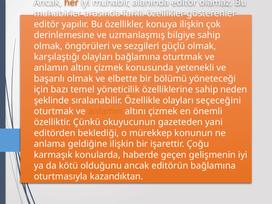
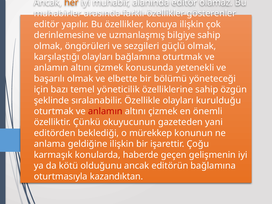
neden: neden -> özgün (234, 90)
seçeceğini: seçeceğini -> kurulduğu (219, 100)
anlamın colour: orange -> red (105, 111)
